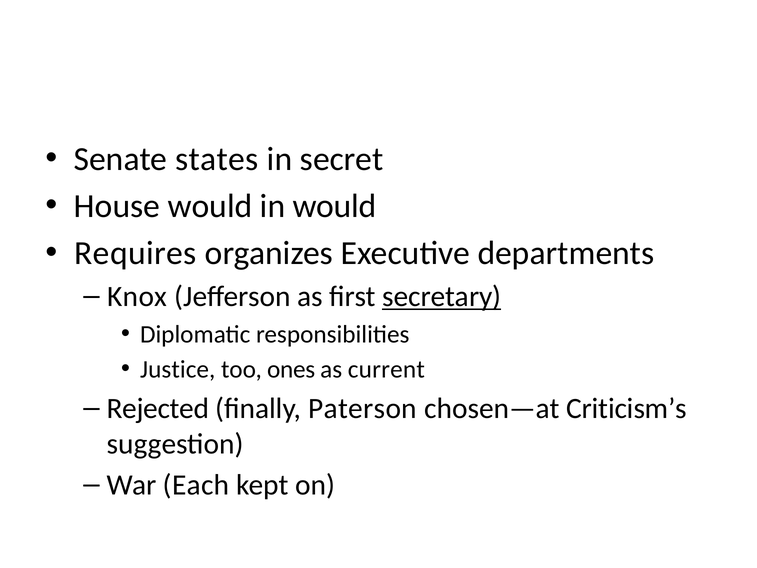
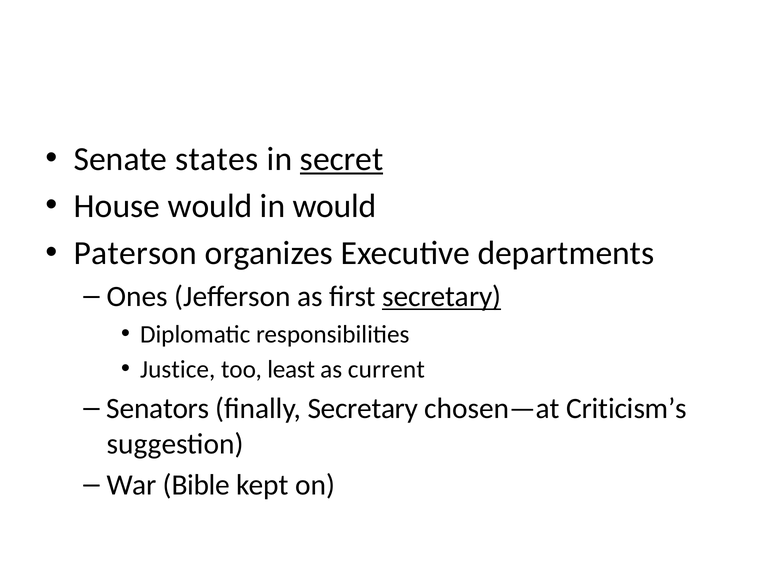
secret underline: none -> present (342, 159)
Requires: Requires -> Paterson (135, 253)
Knox: Knox -> Ones (137, 297)
ones: ones -> least (291, 369)
Rejected: Rejected -> Senators (158, 408)
finally Paterson: Paterson -> Secretary (363, 408)
Each: Each -> Bible (196, 485)
